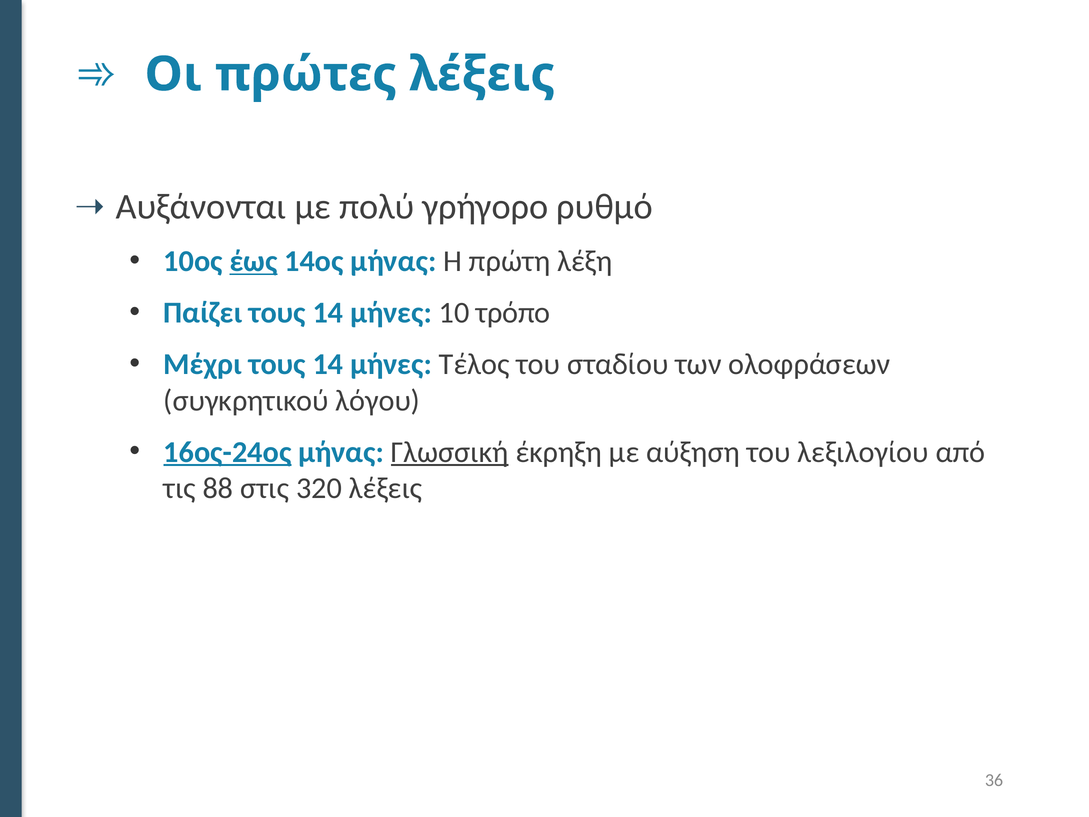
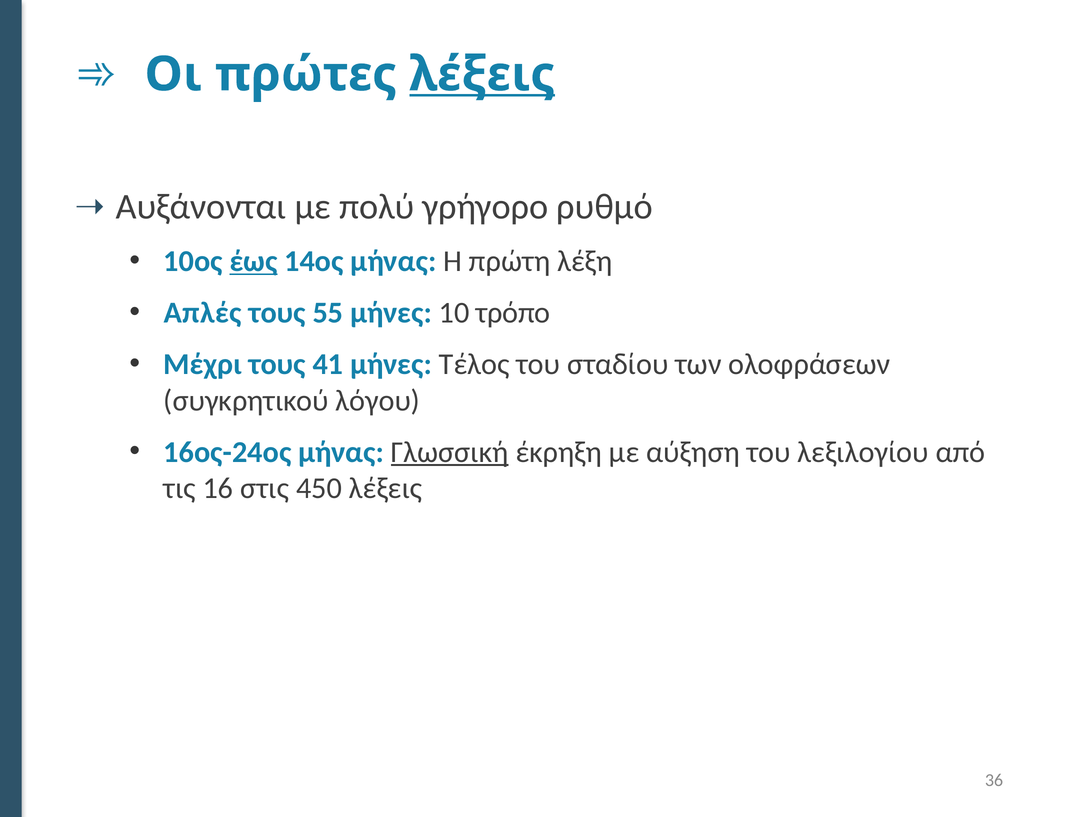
λέξεις underline: none -> present (482, 74)
Παίζει: Παίζει -> Απλές (203, 313)
14: 14 -> 55 (328, 313)
Μέχρι τους 14: 14 -> 41 (328, 364)
16ος-24ος underline: present -> none (227, 452)
88: 88 -> 16 (218, 488)
320: 320 -> 450 (319, 488)
